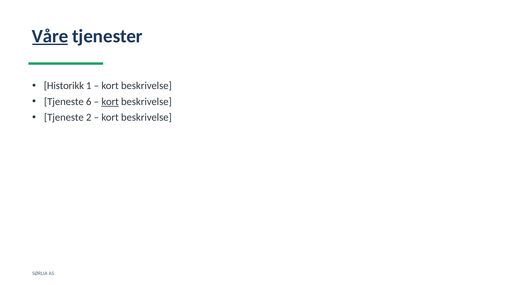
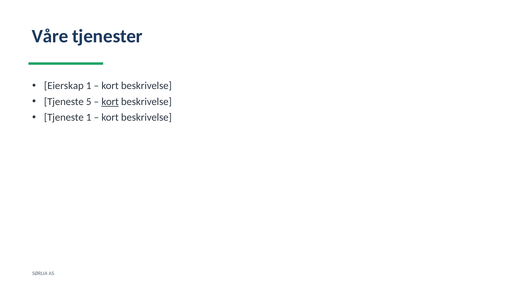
Våre underline: present -> none (50, 36)
Historikk: Historikk -> Eierskap (64, 86)
6: 6 -> 5 (89, 102)
Tjeneste 2: 2 -> 1 (89, 117)
